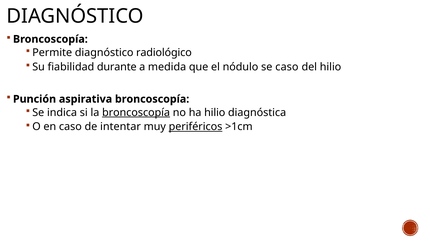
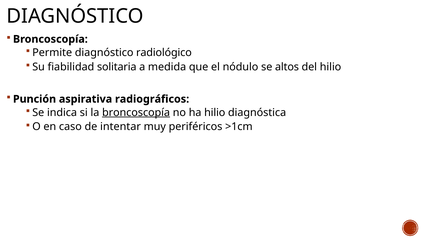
durante: durante -> solitaria (117, 67)
se caso: caso -> altos (287, 67)
aspirativa broncoscopía: broncoscopía -> radiográficos (152, 99)
periféricos underline: present -> none (196, 127)
